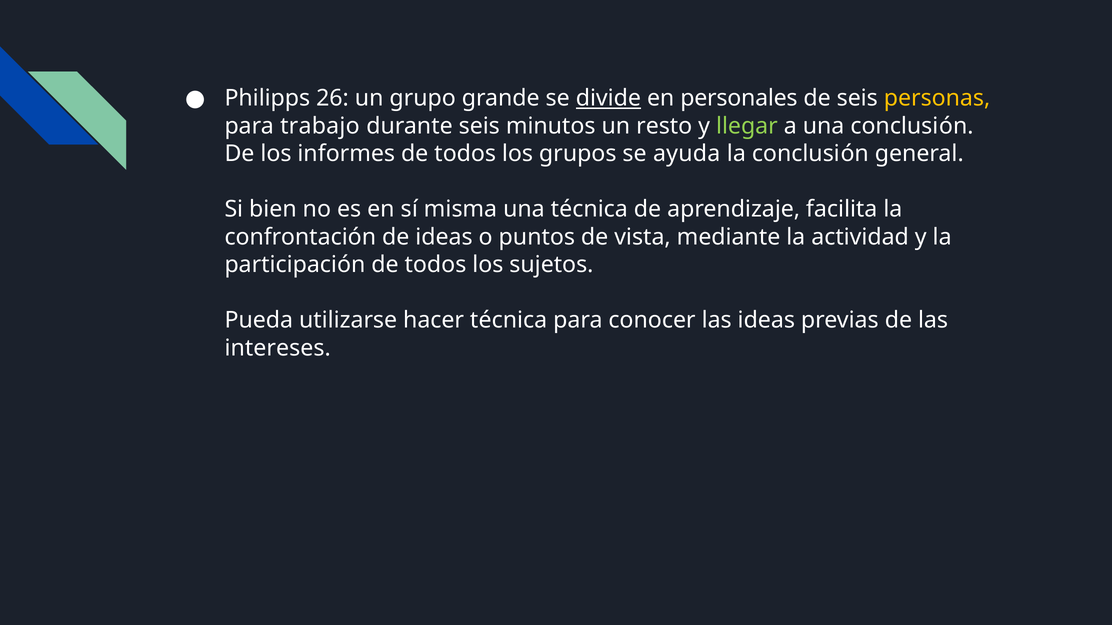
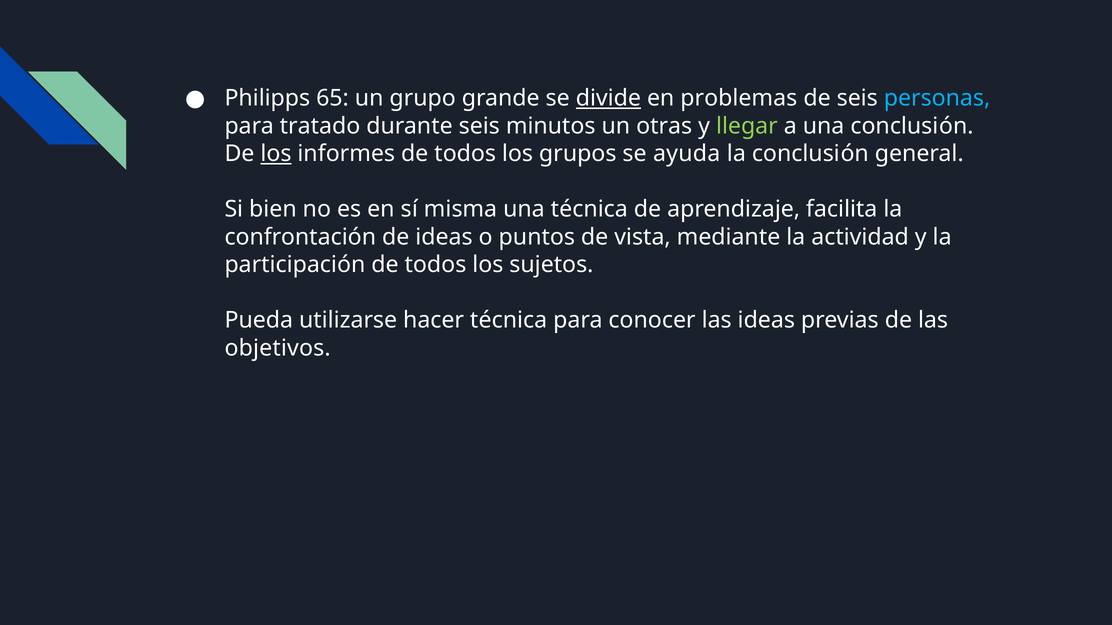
26: 26 -> 65 (332, 98)
personales: personales -> problemas (739, 98)
personas colour: yellow -> light blue (937, 98)
trabajo: trabajo -> tratado (320, 126)
resto: resto -> otras (664, 126)
los underline: none -> present (276, 154)
intereses: intereses -> objetivos (278, 348)
